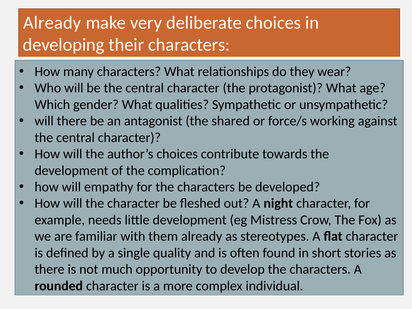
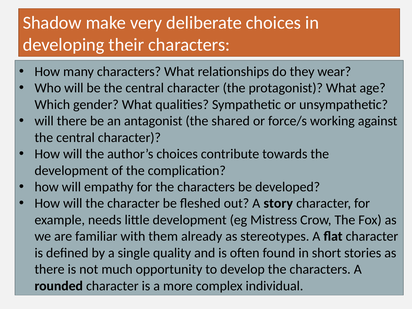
Already: Already -> Shadow (52, 23)
night: night -> story (278, 203)
